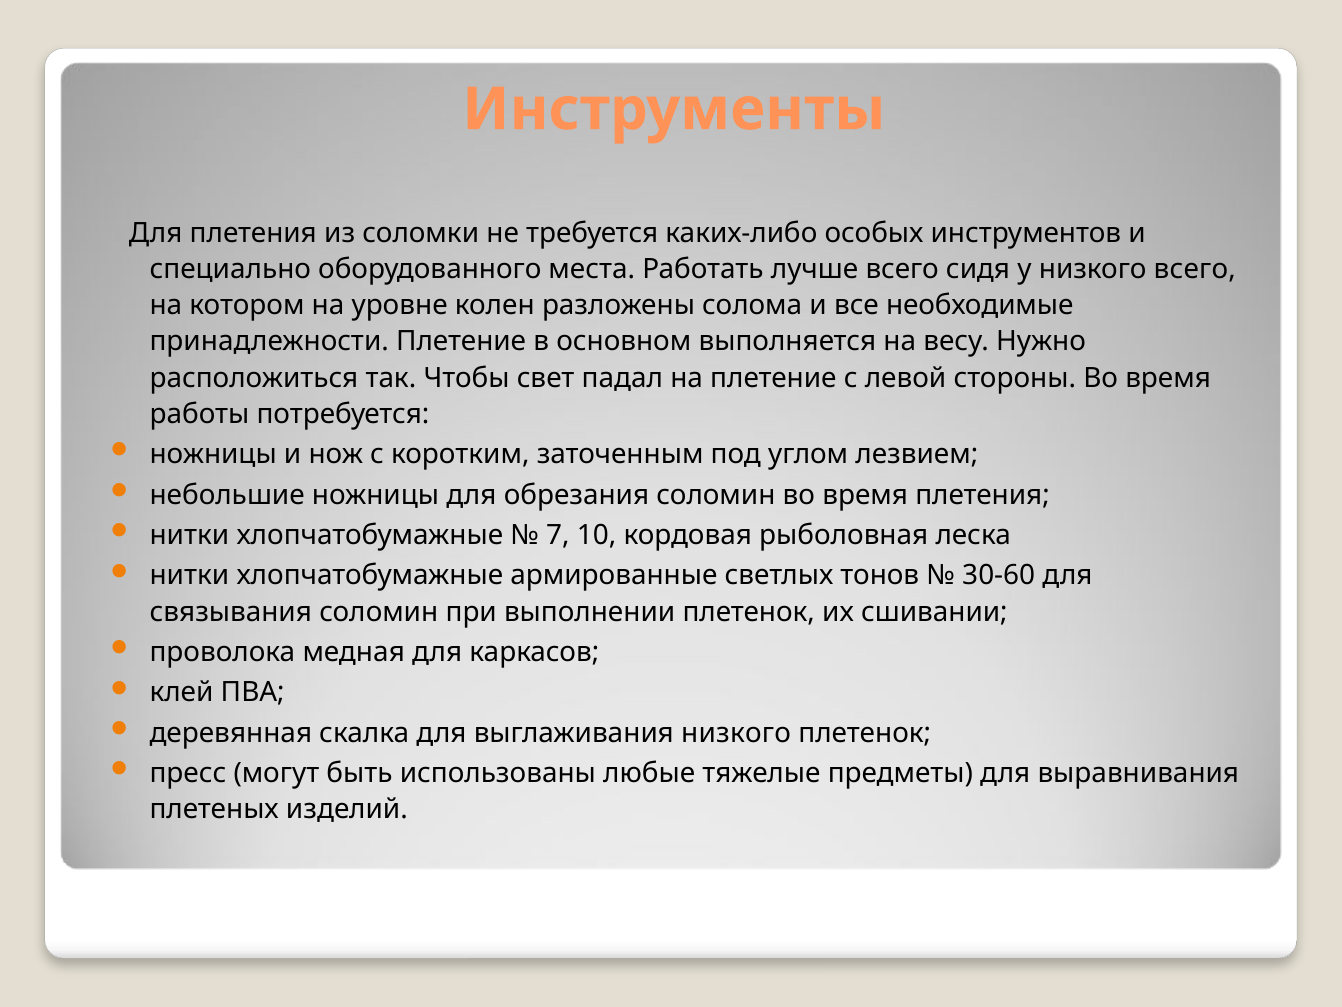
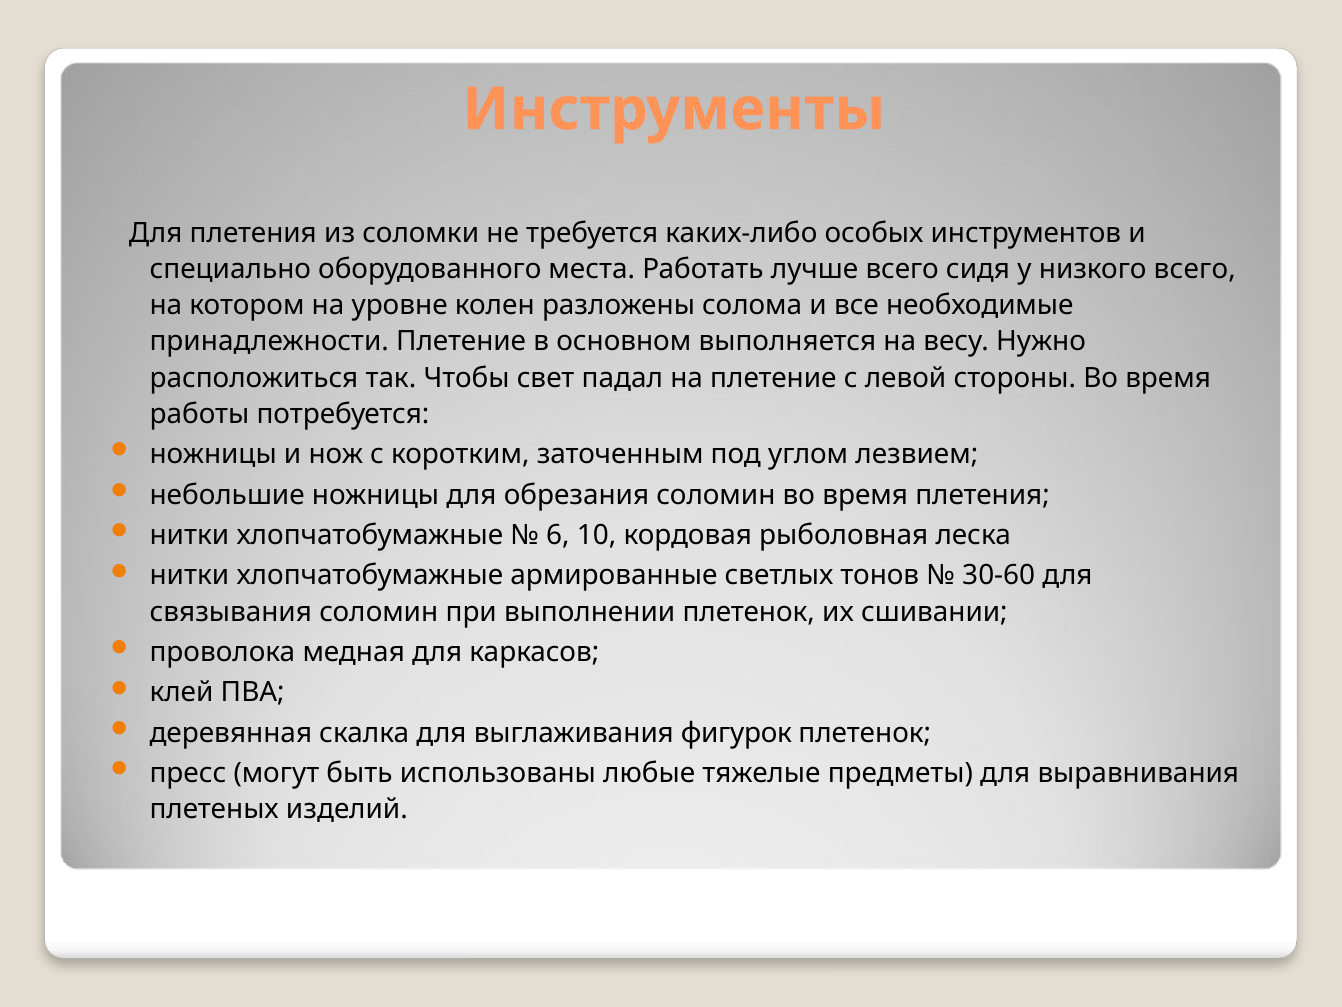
7: 7 -> 6 (558, 535)
выглаживания низкого: низкого -> фигурок (736, 733)
